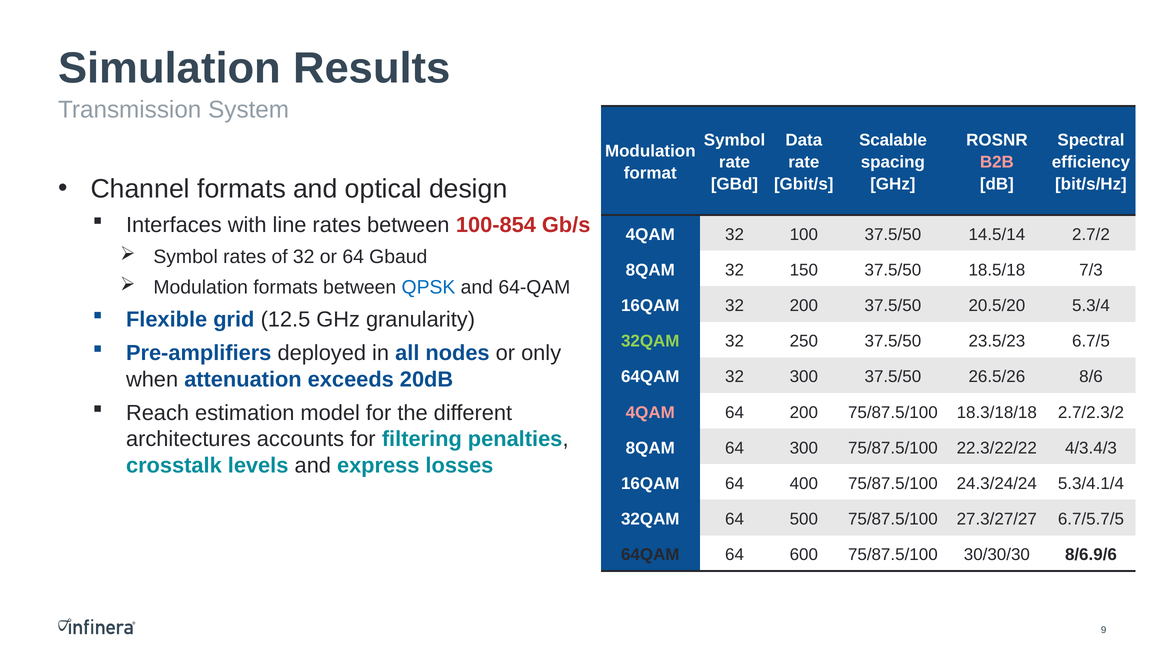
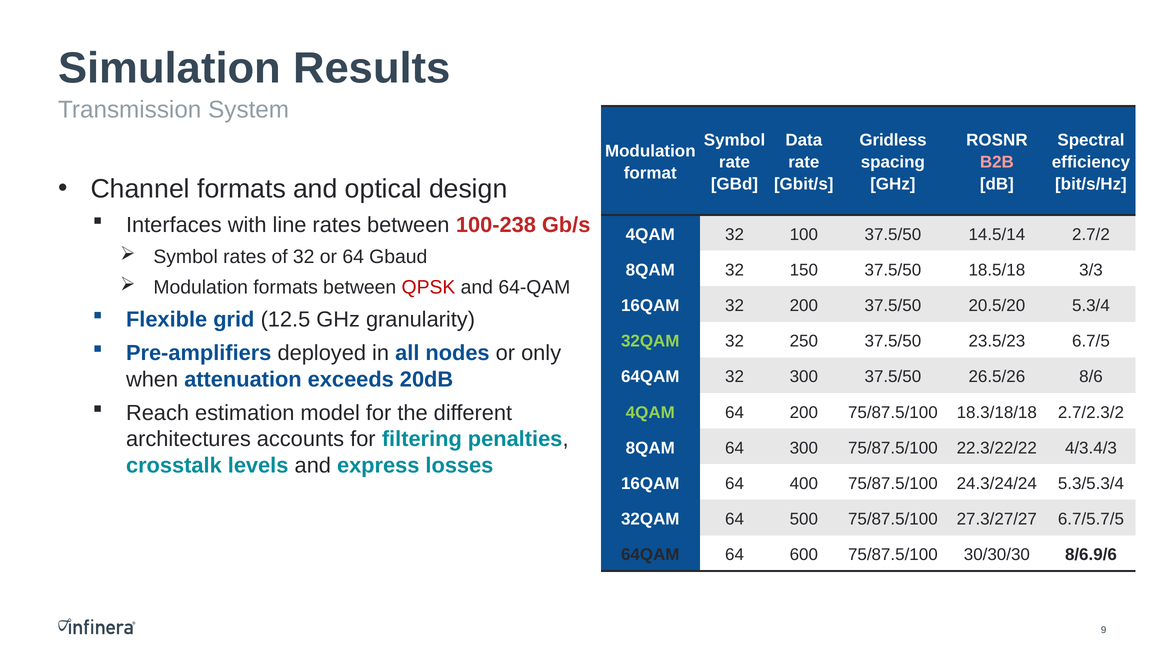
Scalable: Scalable -> Gridless (893, 140)
100-854: 100-854 -> 100-238 (496, 225)
7/3: 7/3 -> 3/3 (1091, 270)
QPSK colour: blue -> red (428, 287)
4QAM colour: pink -> light green (650, 412)
5.3/4.1/4: 5.3/4.1/4 -> 5.3/5.3/4 (1091, 483)
